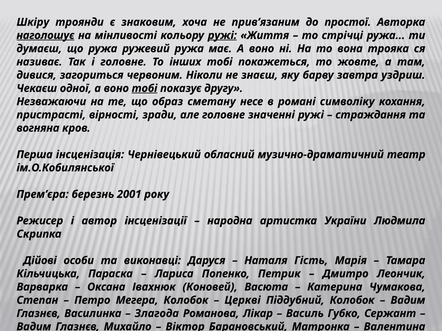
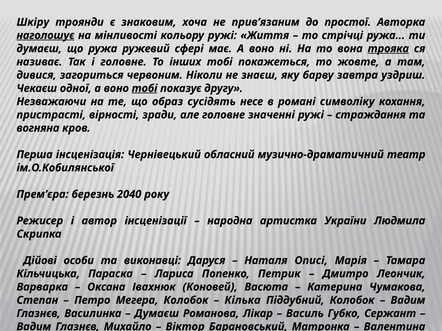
ружі underline: present -> none (222, 35)
ружевий ружа: ружа -> сфері (189, 49)
трояка underline: none -> present (388, 49)
сметану: сметану -> сусідять (212, 102)
2001: 2001 -> 2040 (129, 195)
Наталя Гість: Гість -> Описі (311, 261)
Церкві: Церкві -> Кілька (243, 301)
Злагода: Злагода -> Думаєш (157, 314)
